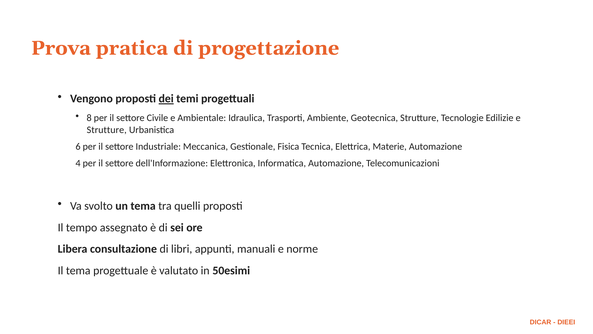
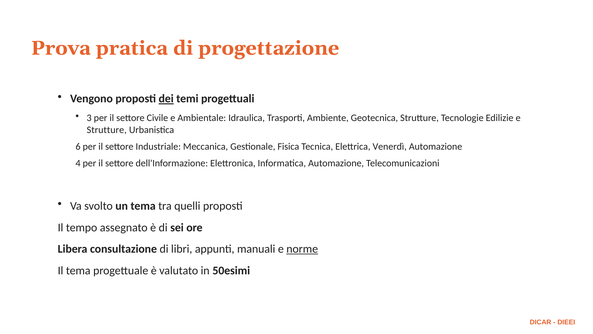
8: 8 -> 3 (89, 118)
Materie: Materie -> Venerdì (390, 146)
norme underline: none -> present (302, 249)
